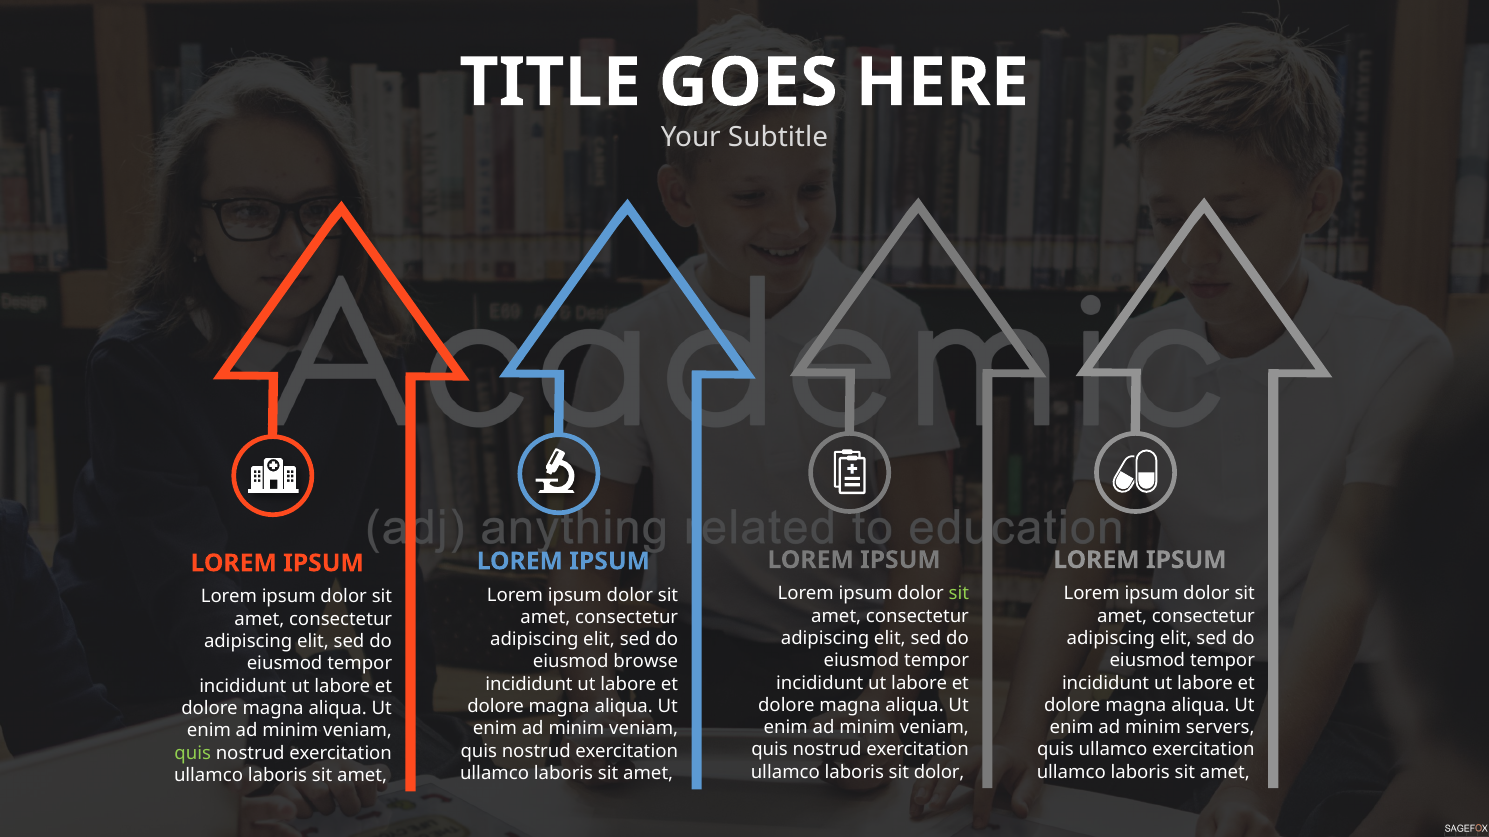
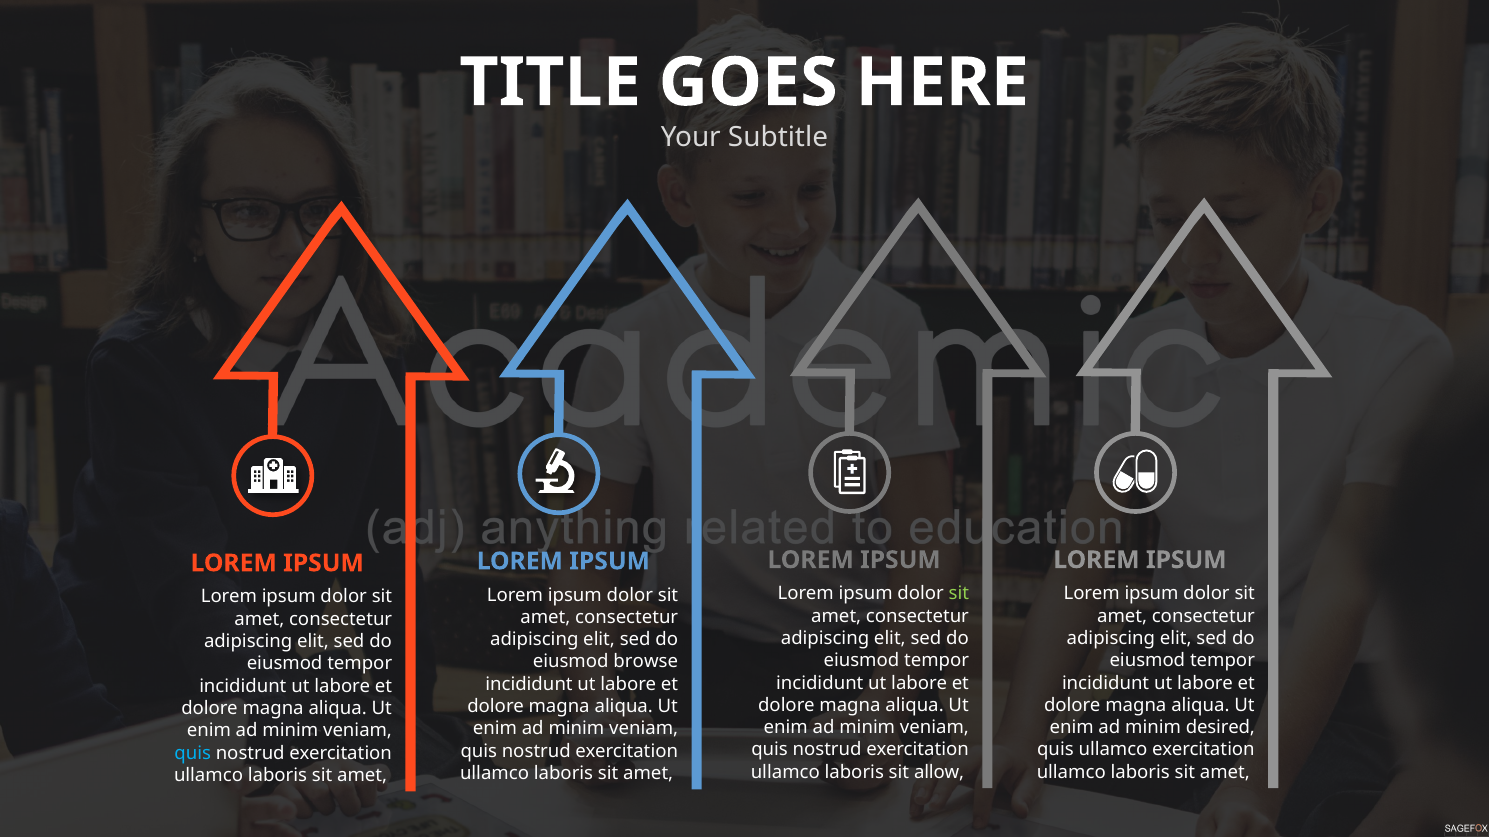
servers: servers -> desired (1220, 728)
quis colour: light green -> light blue (193, 754)
sit dolor: dolor -> allow (939, 773)
